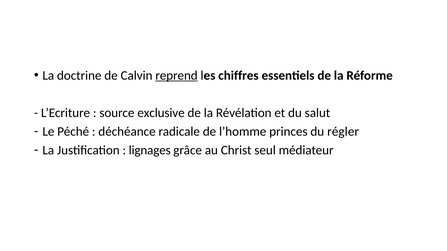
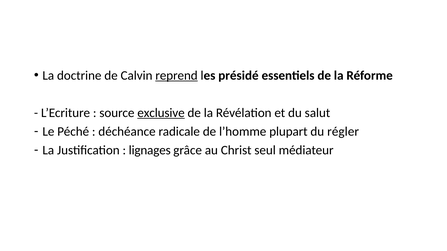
chiffres: chiffres -> présidé (238, 76)
exclusive underline: none -> present (161, 113)
princes: princes -> plupart (288, 132)
